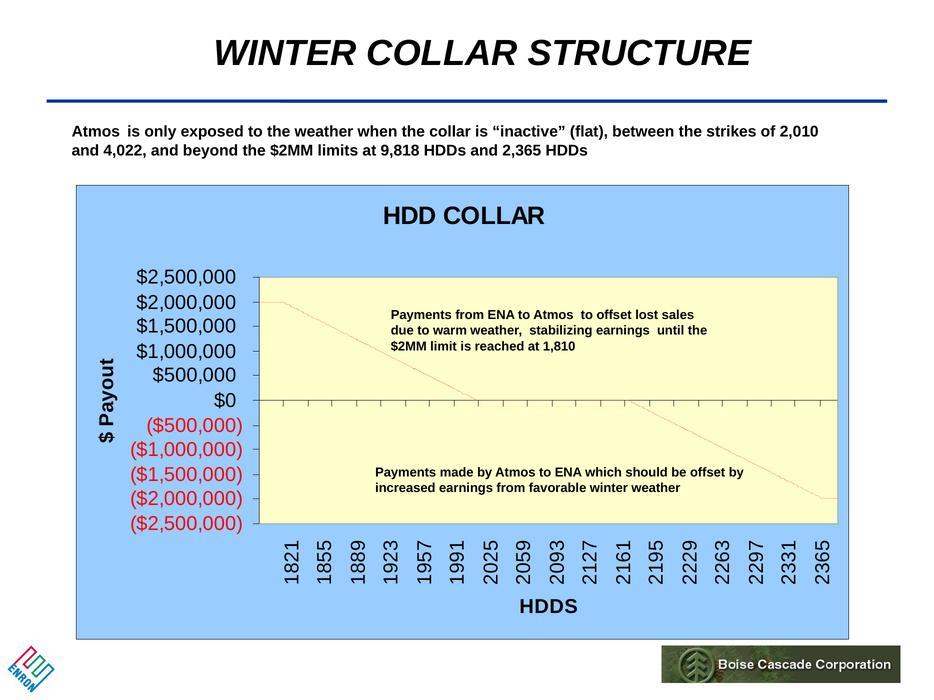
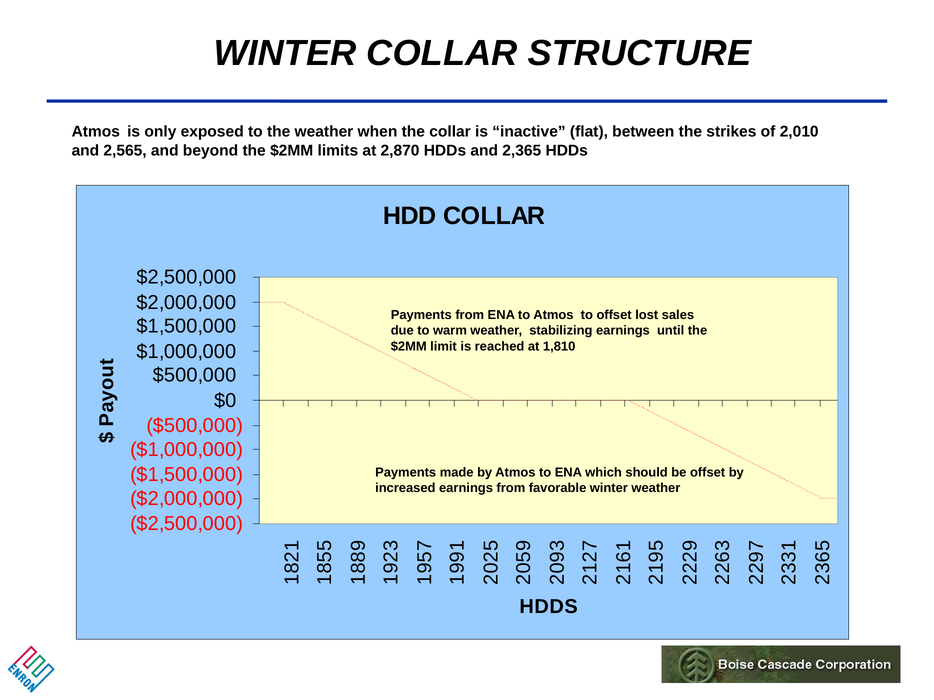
4,022: 4,022 -> 2,565 (125, 151)
9,818: 9,818 -> 2,870 (400, 151)
